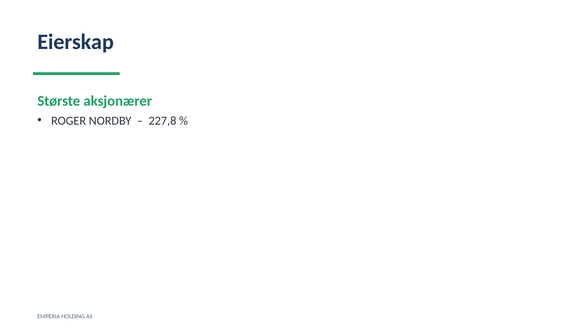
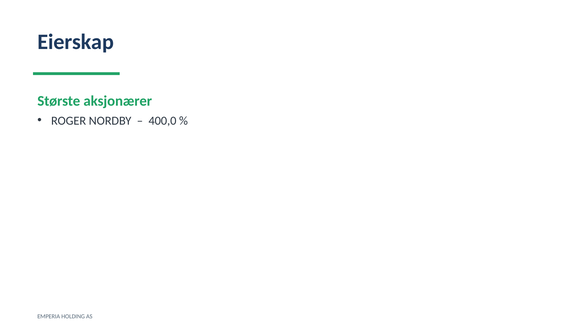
227,8: 227,8 -> 400,0 (162, 121)
